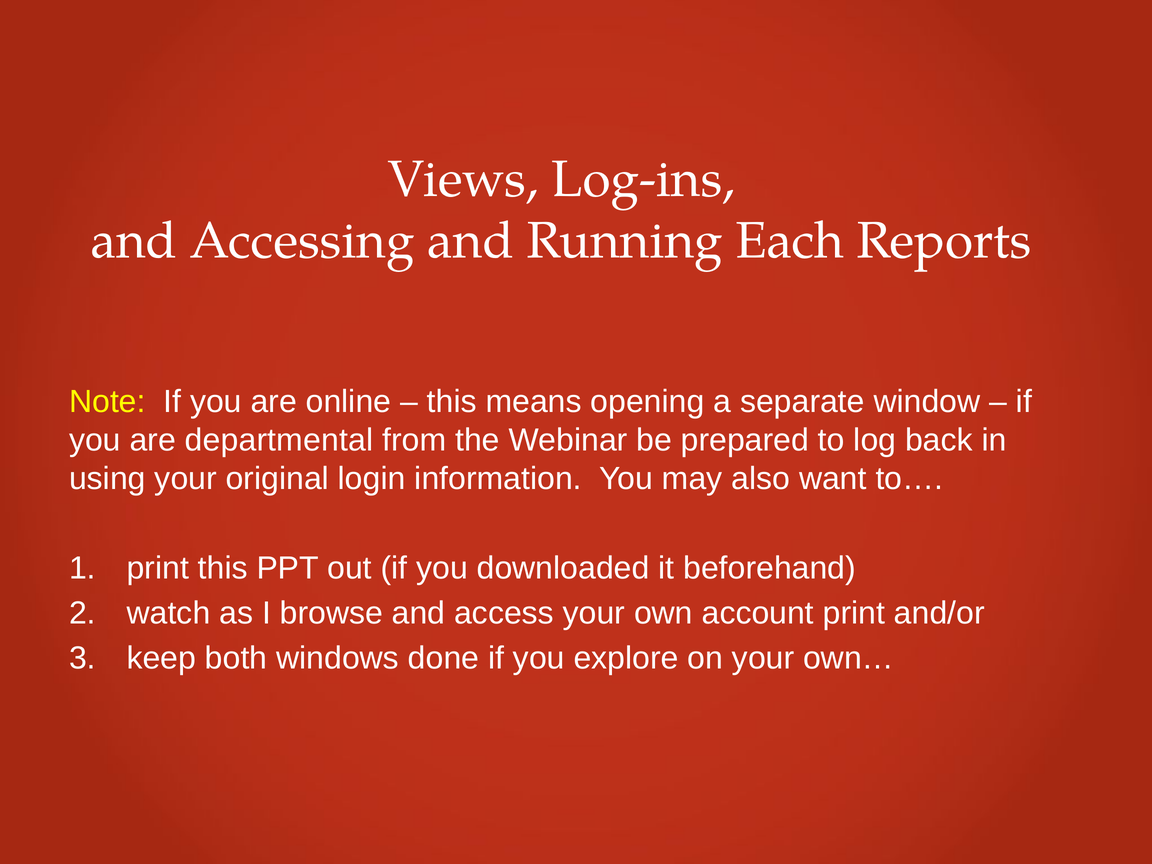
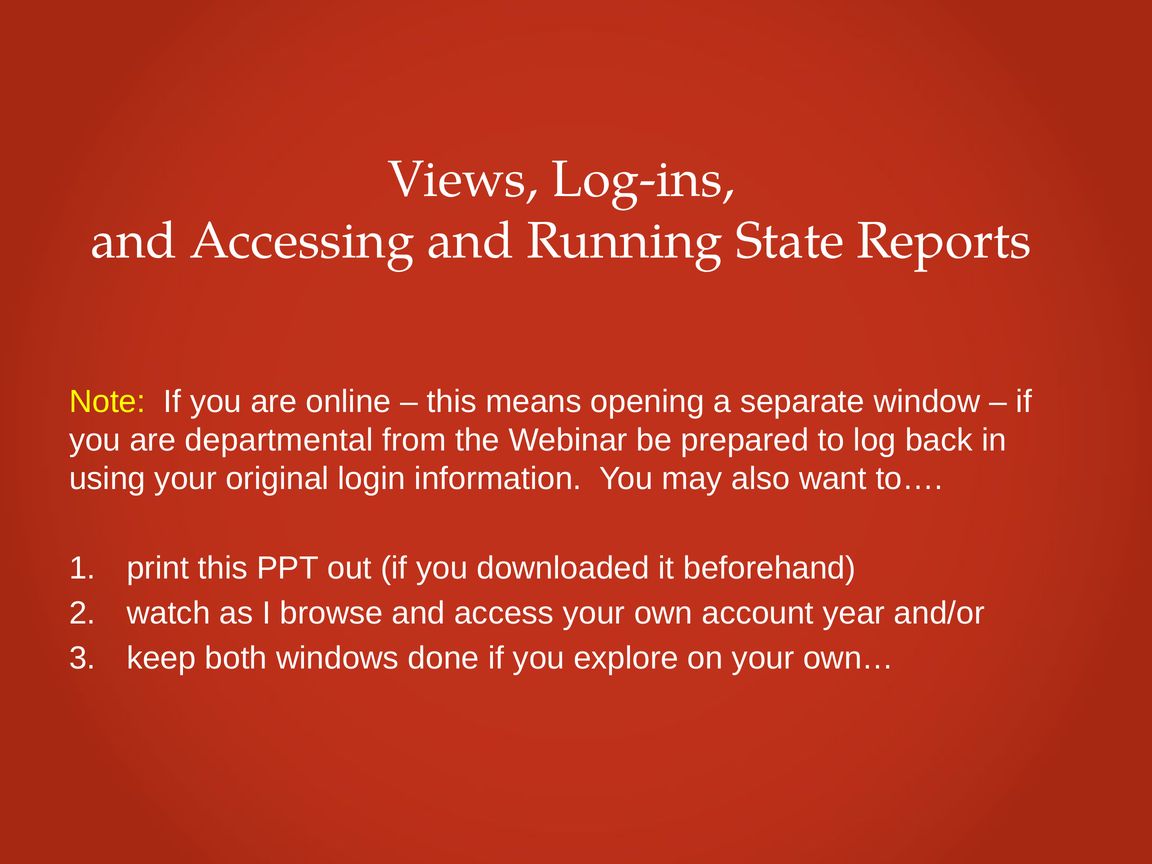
Each: Each -> State (790, 241)
account print: print -> year (854, 613)
